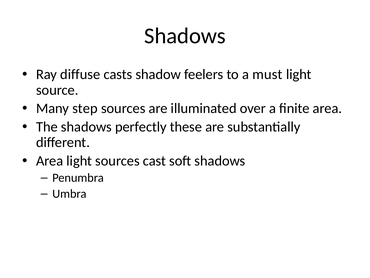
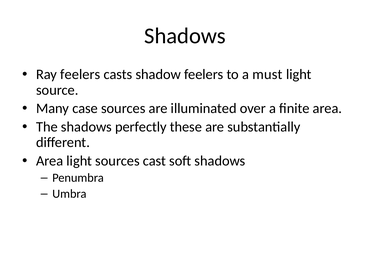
Ray diffuse: diffuse -> feelers (80, 74)
step: step -> case (85, 108)
